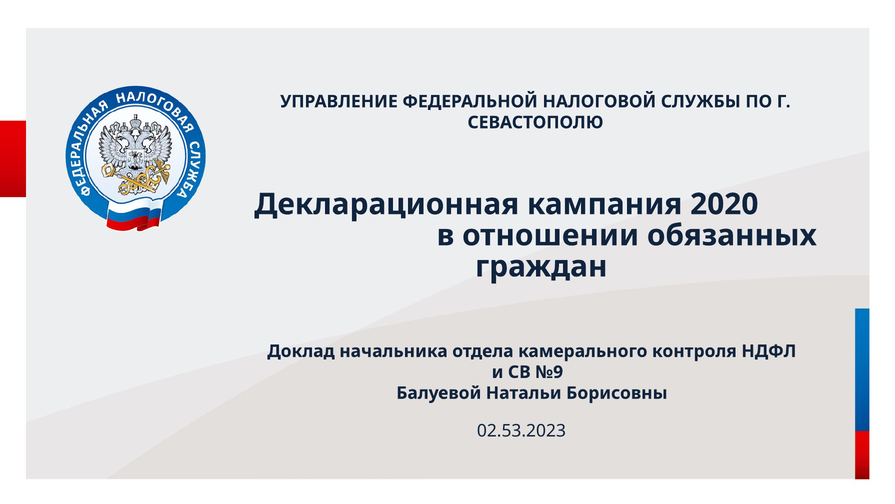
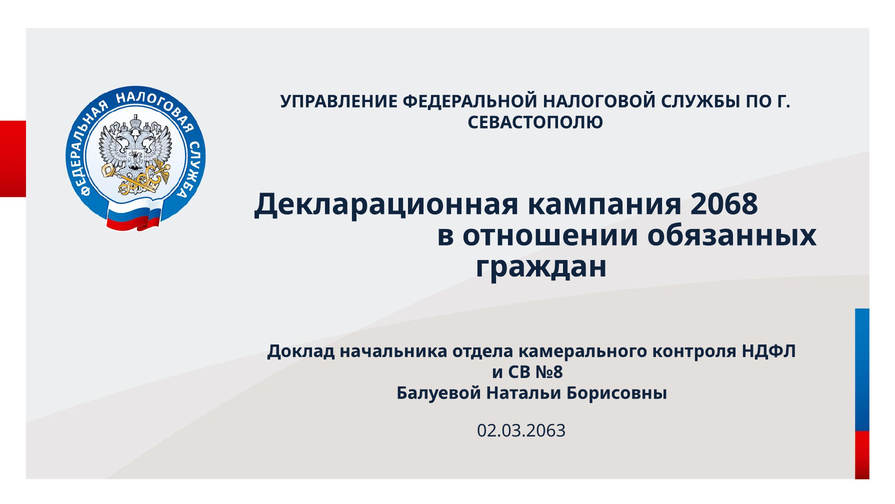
2020: 2020 -> 2068 (724, 204)
№9: №9 -> №8 (549, 372)
02.53.2023: 02.53.2023 -> 02.03.2063 (521, 431)
